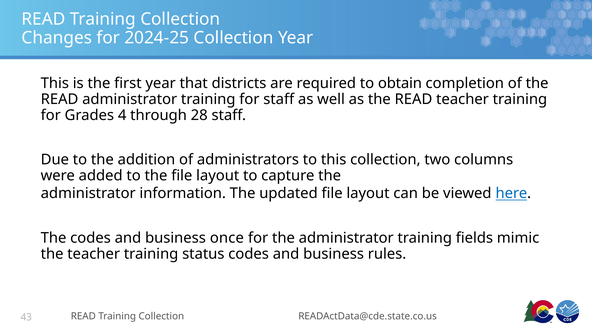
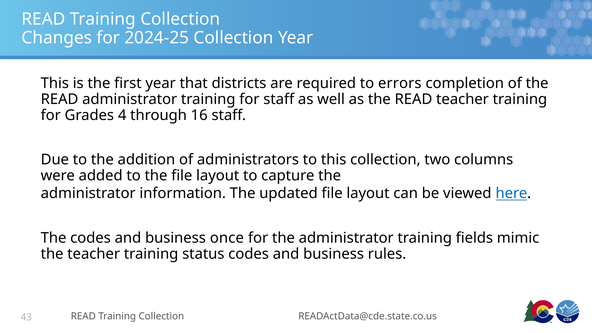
obtain: obtain -> errors (400, 83)
28: 28 -> 16 (199, 115)
